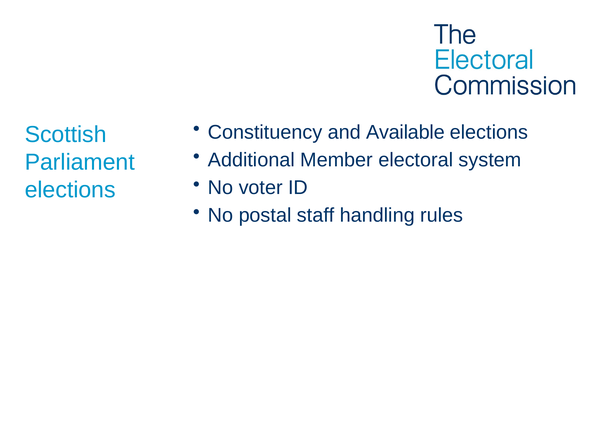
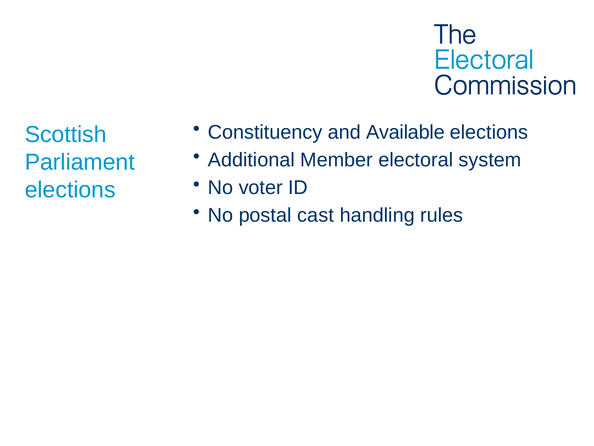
staff: staff -> cast (316, 215)
